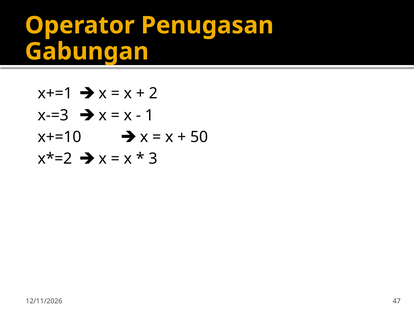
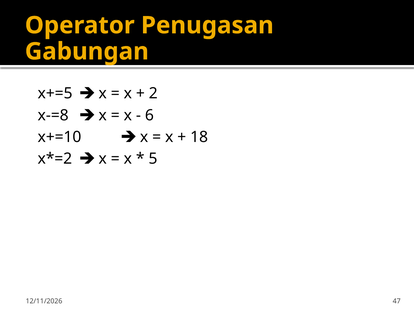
x+=1: x+=1 -> x+=5 (55, 93)
x-=3: x-=3 -> x-=8 (53, 115)
1: 1 -> 6 (149, 115)
50: 50 -> 18 (199, 137)
3: 3 -> 5 (153, 159)
